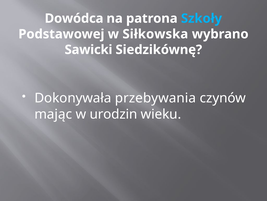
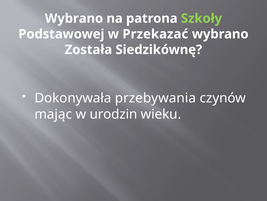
Dowódca: Dowódca -> Wybrano (74, 18)
Szkoły colour: light blue -> light green (201, 18)
Siłkowska: Siłkowska -> Przekazać (155, 34)
Sawicki: Sawicki -> Została (88, 50)
